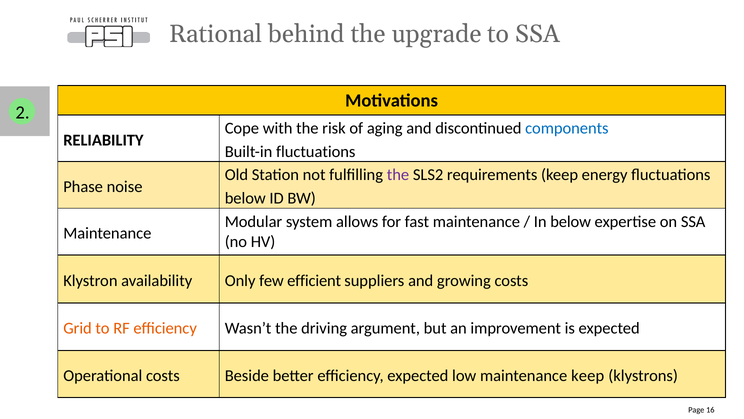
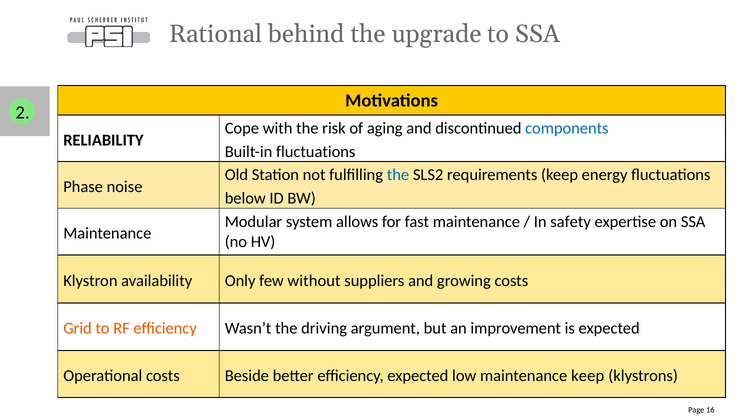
the colour: purple -> blue (398, 175)
In below: below -> safety (571, 221)
efficient: efficient -> without (314, 280)
